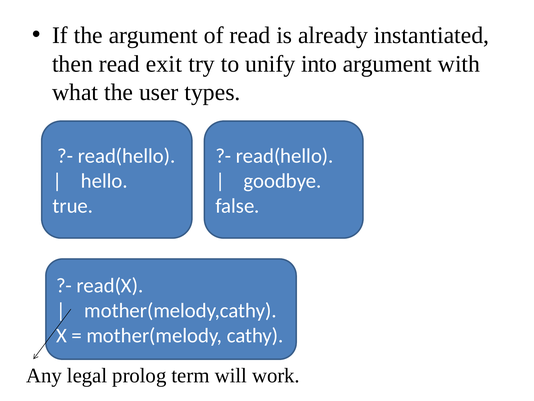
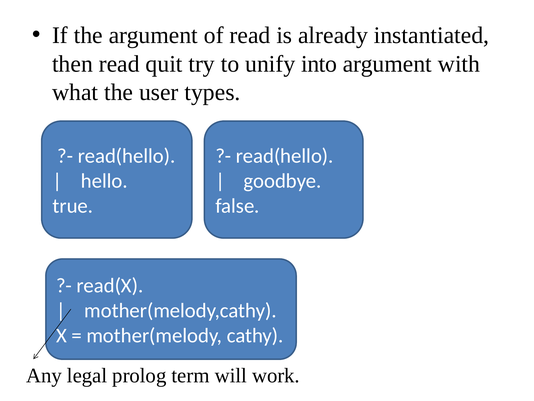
exit: exit -> quit (164, 64)
